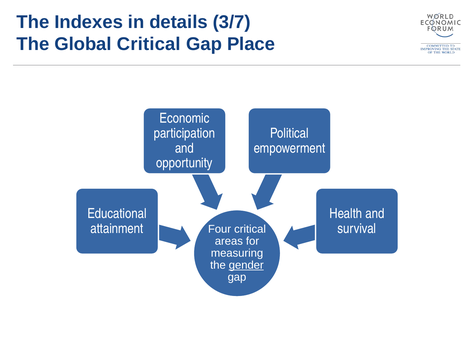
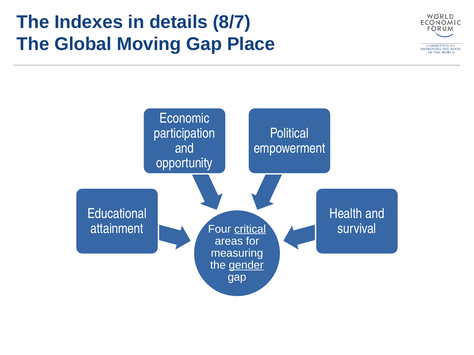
3/7: 3/7 -> 8/7 (232, 22)
Global Critical: Critical -> Moving (149, 44)
critical underline: none -> present (250, 229)
